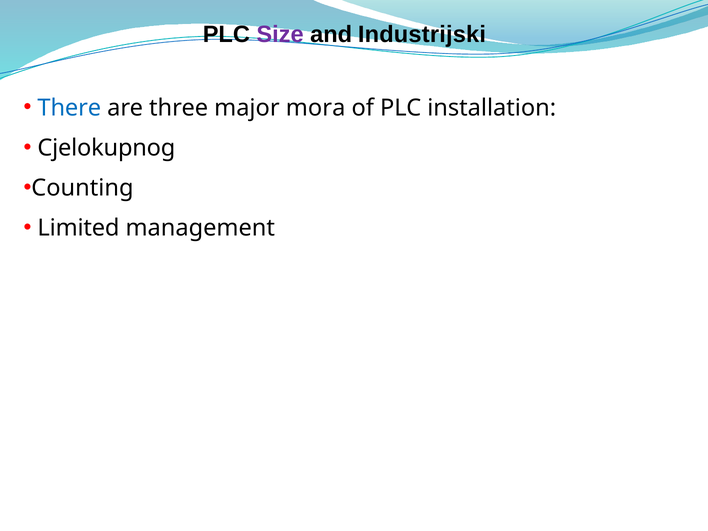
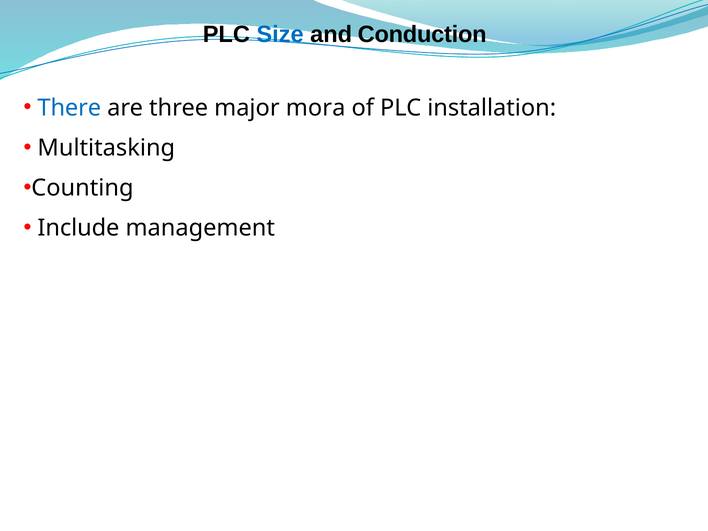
Size colour: purple -> blue (280, 35)
Industrijski: Industrijski -> Conduction (422, 35)
Cjelokupnog: Cjelokupnog -> Multitasking (106, 148)
Limited: Limited -> Include (78, 228)
